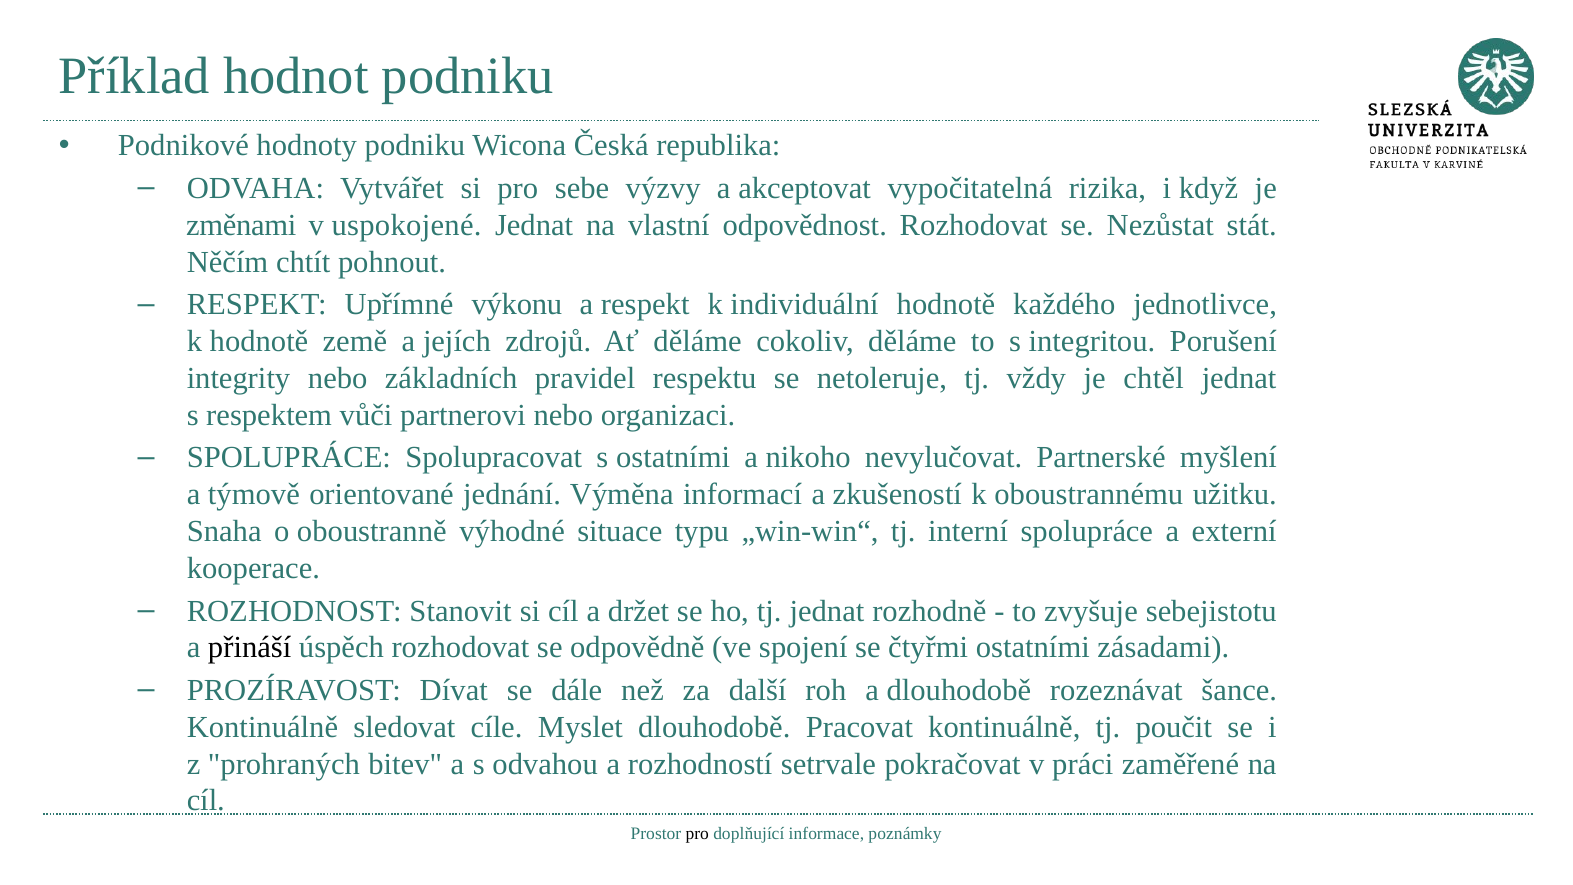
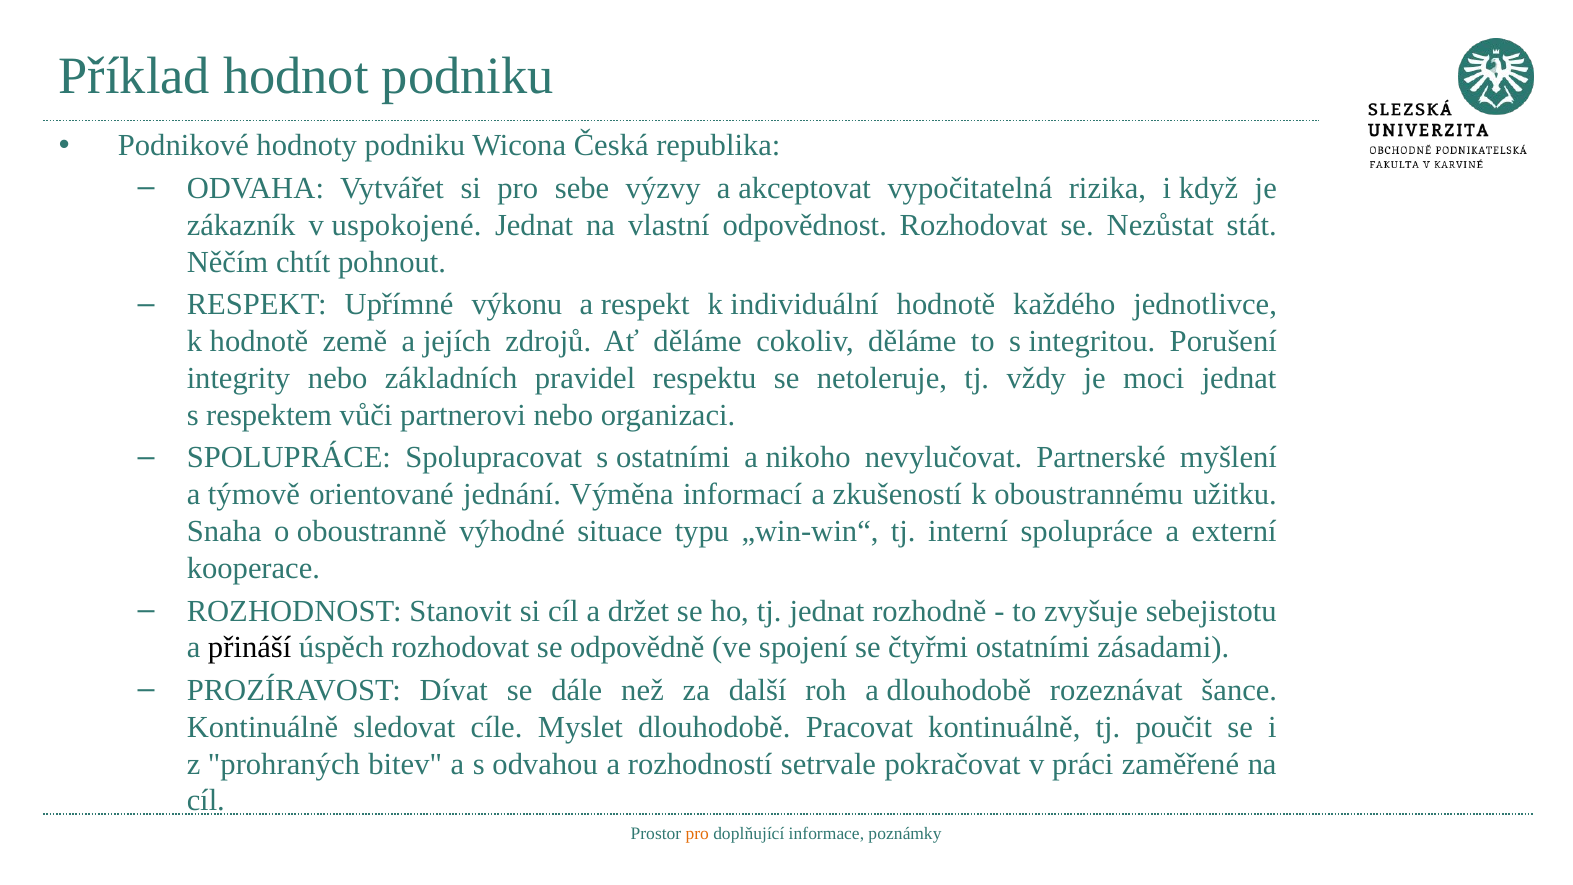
změnami: změnami -> zákazník (241, 225)
chtěl: chtěl -> moci (1154, 378)
pro colour: black -> orange (697, 834)
